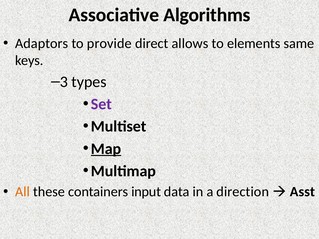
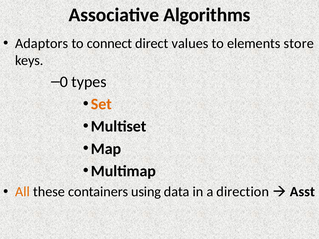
provide: provide -> connect (109, 43)
allows: allows -> values (190, 43)
same: same -> store (299, 43)
3: 3 -> 0 (64, 82)
Set colour: purple -> orange (101, 104)
Map underline: present -> none (106, 149)
input: input -> using (146, 192)
